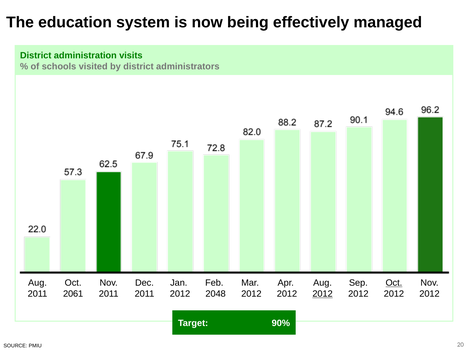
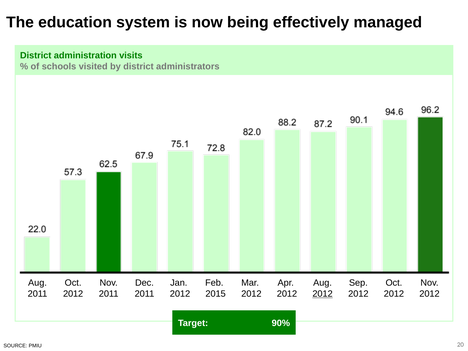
Oct underline: present -> none (394, 283)
2061: 2061 -> 2012 (73, 294)
2048: 2048 -> 2015 (216, 294)
